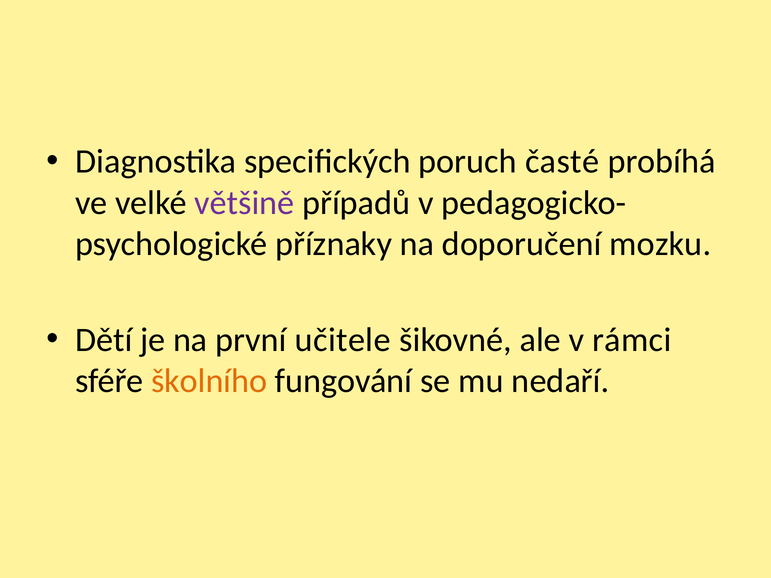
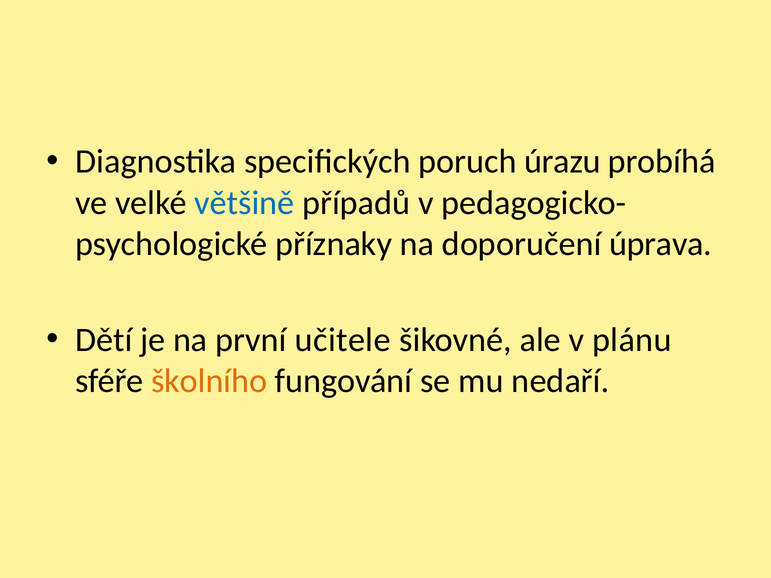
časté: časté -> úrazu (562, 162)
většině colour: purple -> blue (244, 203)
mozku: mozku -> úprava (660, 244)
rámci: rámci -> plánu (632, 340)
